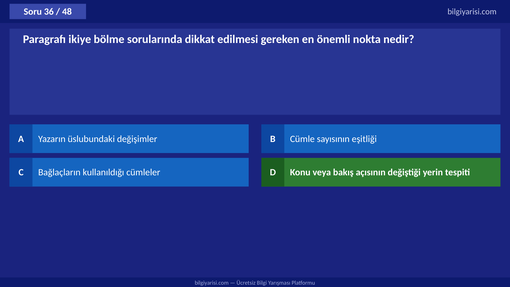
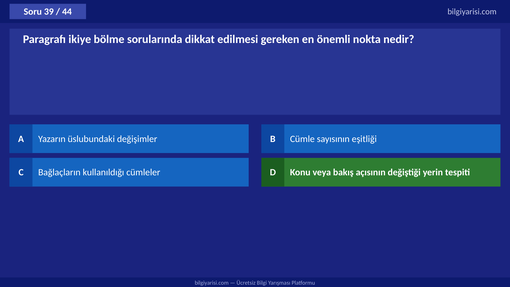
36: 36 -> 39 (49, 12)
48: 48 -> 44 (67, 12)
